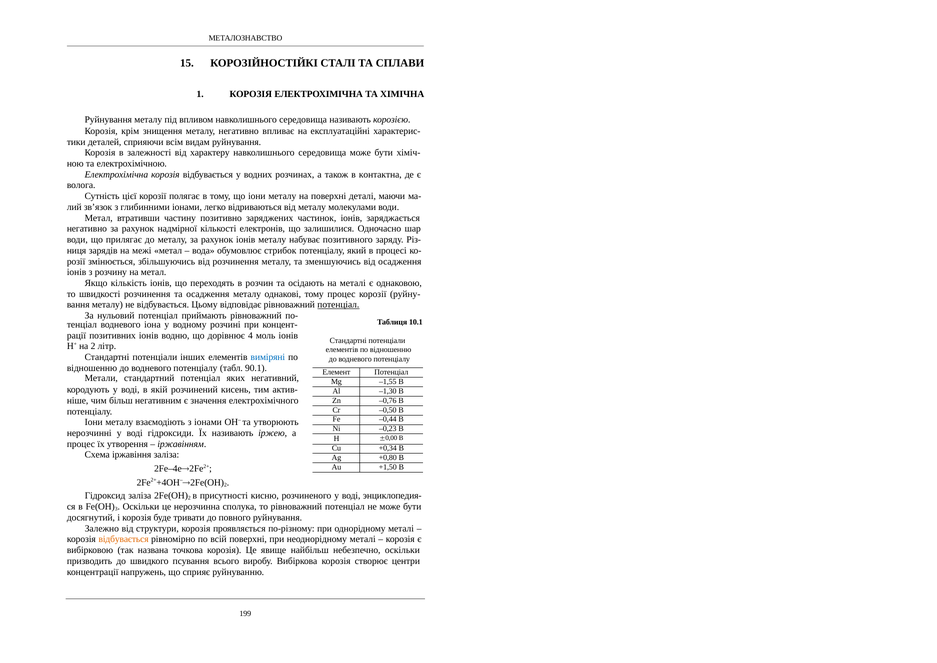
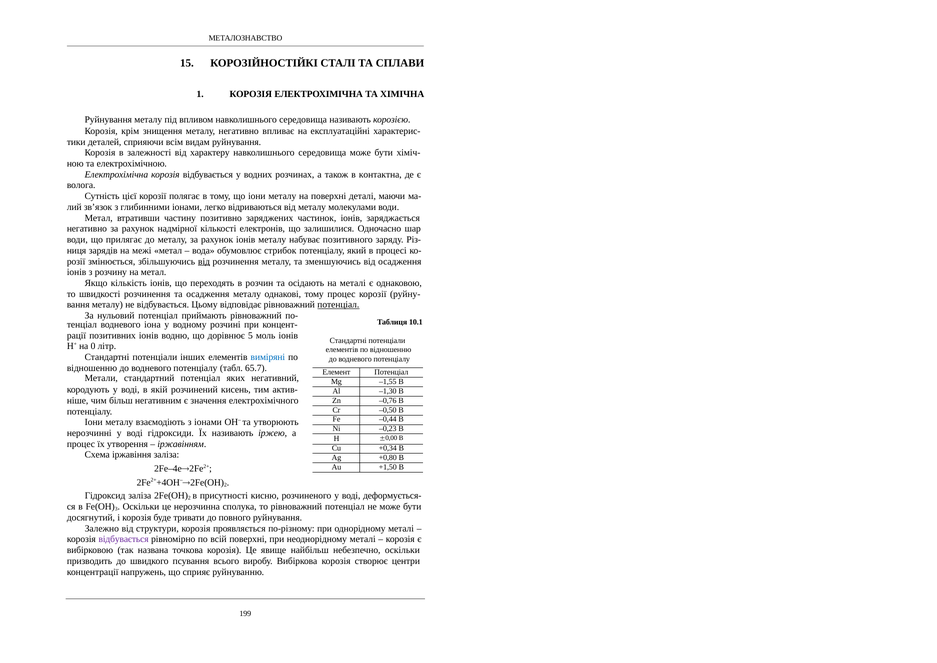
від underline: none -> present (204, 261)
4: 4 -> 5 (250, 335)
на 2: 2 -> 0 (93, 346)
90.1: 90.1 -> 65.7 (256, 368)
энциклопедия-: энциклопедия- -> деформується- (392, 496)
відбувається colour: orange -> purple (124, 539)
